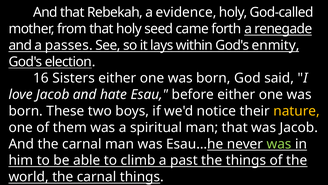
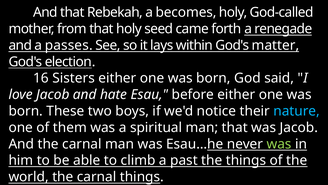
evidence: evidence -> becomes (186, 12)
enmity: enmity -> matter (276, 45)
nature colour: yellow -> light blue (297, 111)
